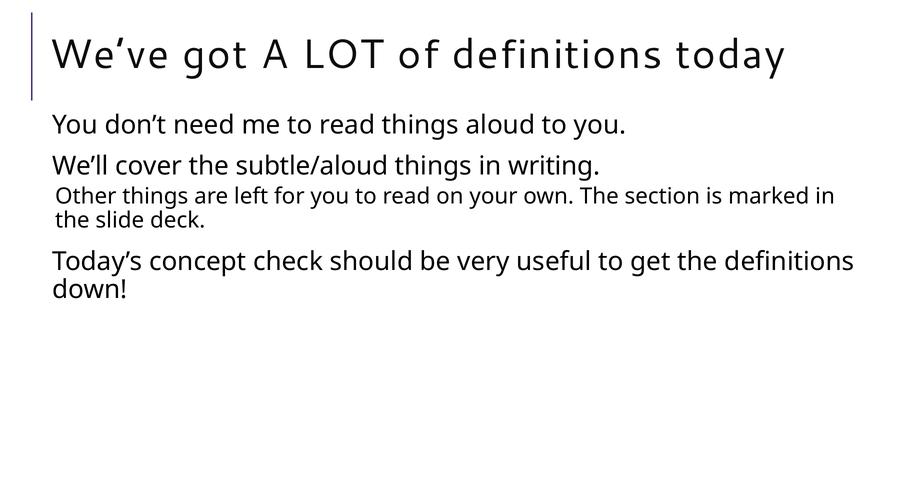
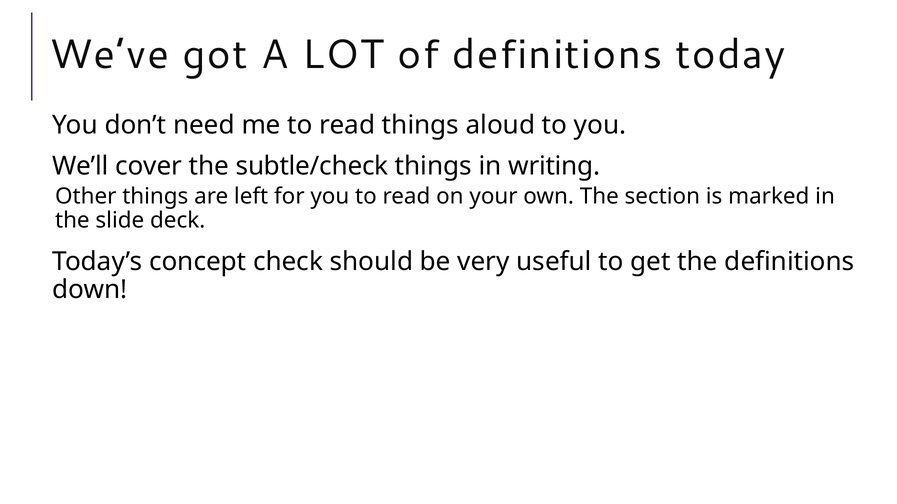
subtle/aloud: subtle/aloud -> subtle/check (312, 166)
